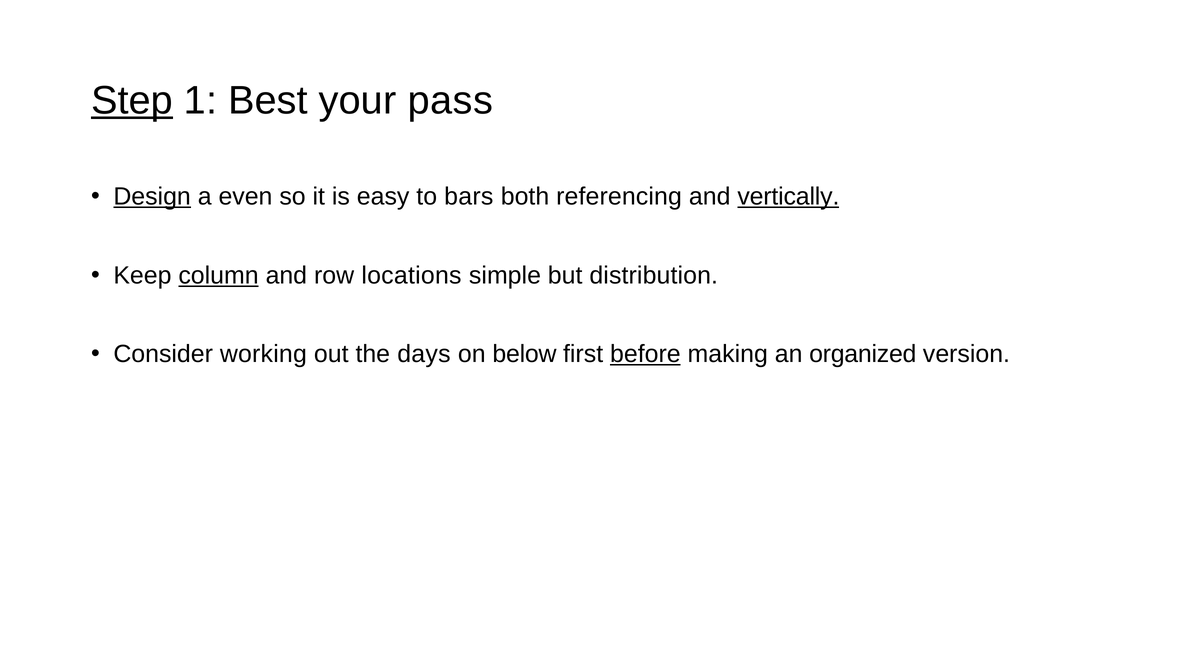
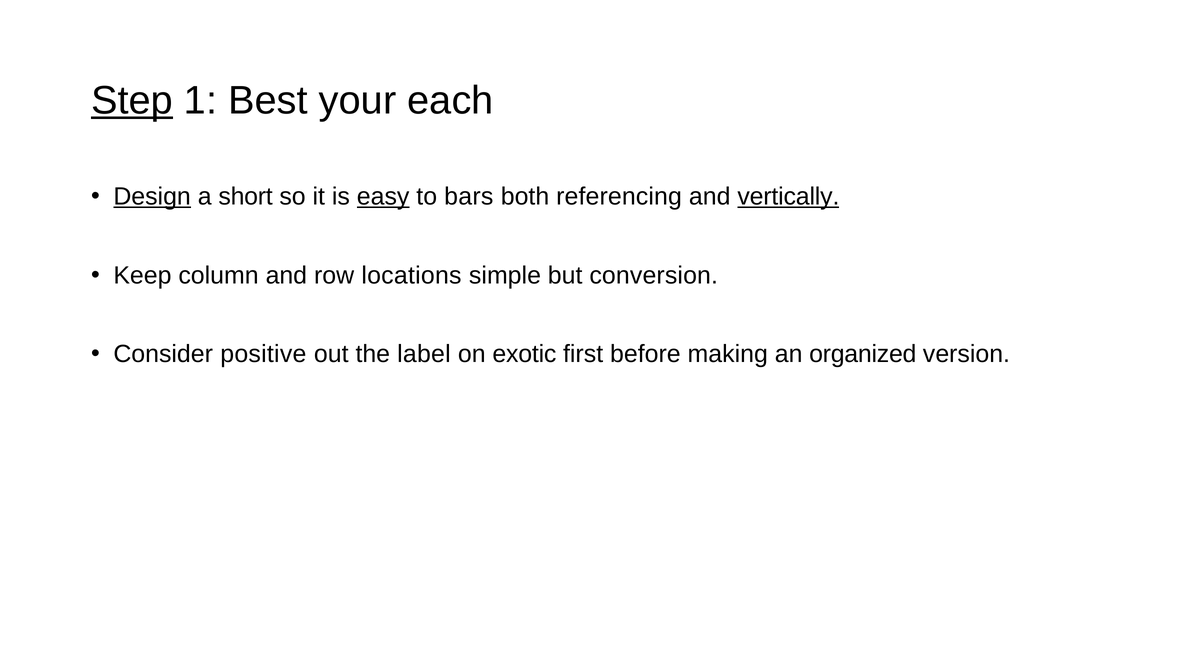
pass: pass -> each (450, 100)
even: even -> short (246, 197)
easy underline: none -> present (383, 197)
column underline: present -> none (219, 275)
distribution: distribution -> conversion (654, 275)
working: working -> positive (263, 354)
days: days -> label (424, 354)
below: below -> exotic (524, 354)
before underline: present -> none (645, 354)
